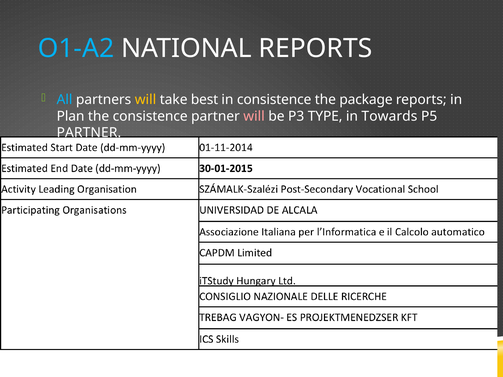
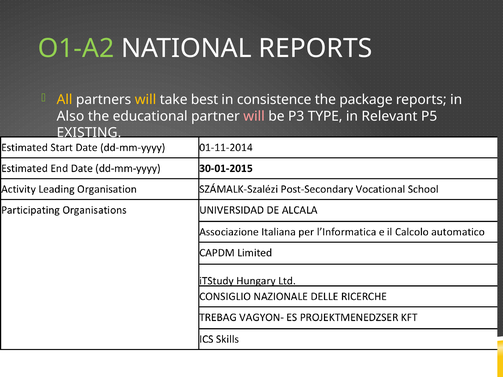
O1-A2 colour: light blue -> light green (76, 48)
All colour: light blue -> yellow (65, 100)
Plan: Plan -> Also (70, 116)
the consistence: consistence -> educational (150, 116)
Towards: Towards -> Relevant (389, 116)
PARTNER: PARTNER -> EXISTING (89, 133)
